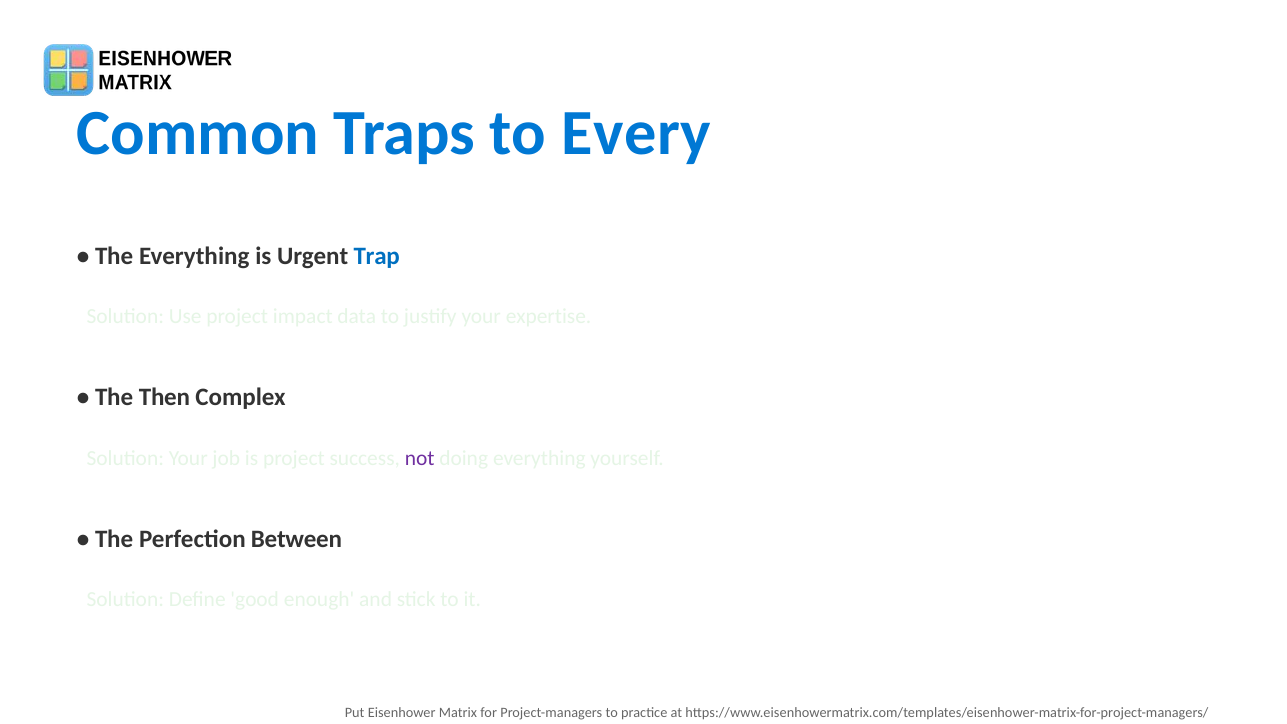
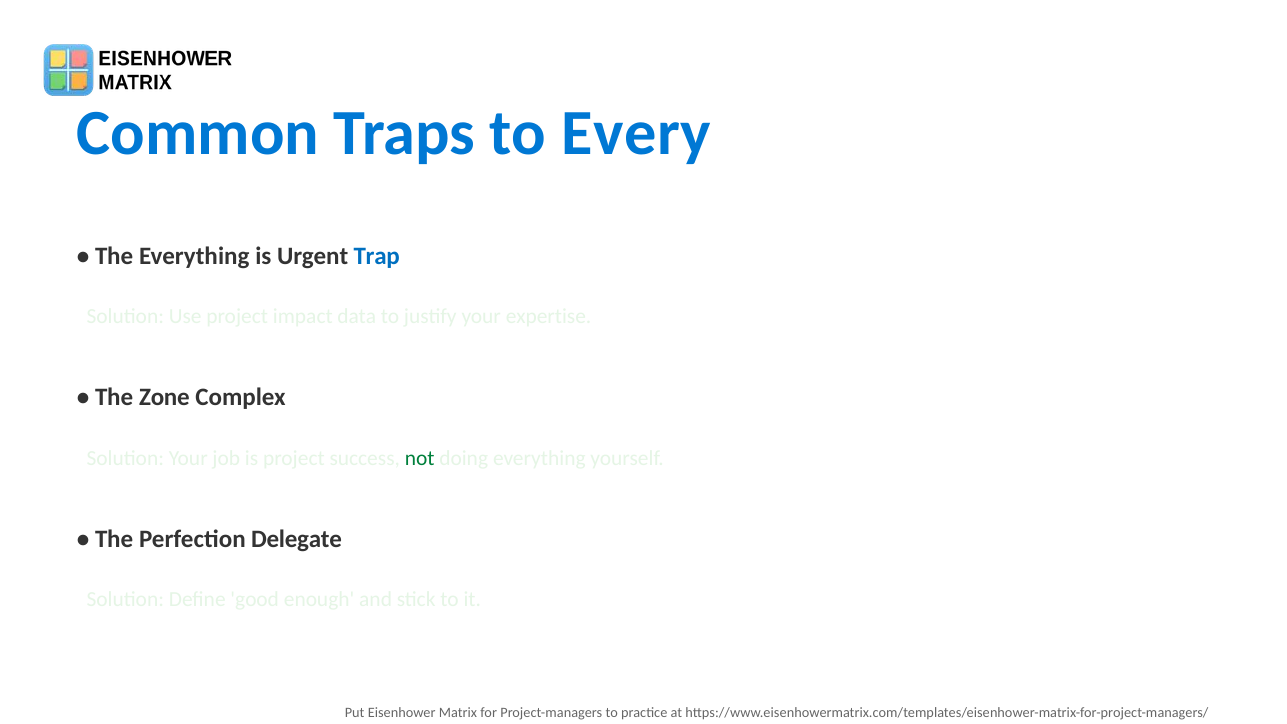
Then: Then -> Zone (164, 397)
not colour: purple -> green (420, 458)
Between: Between -> Delegate (296, 539)
